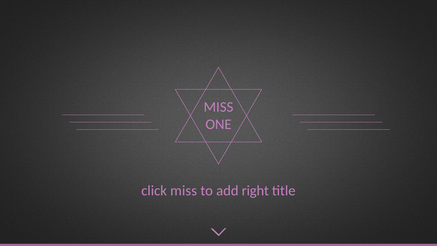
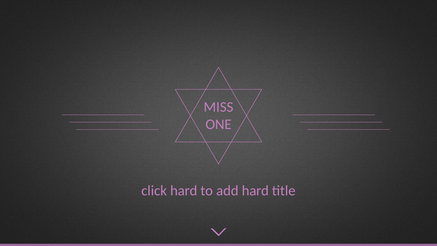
click miss: miss -> hard (184, 191)
add right: right -> hard (255, 191)
